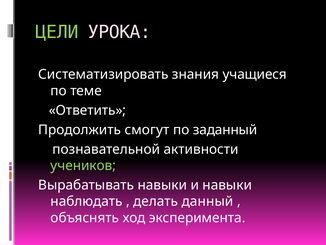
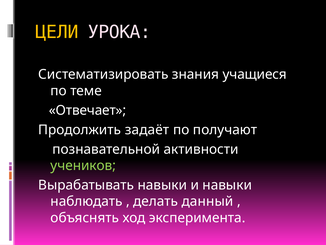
ЦЕЛИ colour: light green -> yellow (57, 32)
Ответить: Ответить -> Отвечает (88, 110)
смогут: смогут -> задаёт (147, 130)
заданный: заданный -> получают (225, 130)
